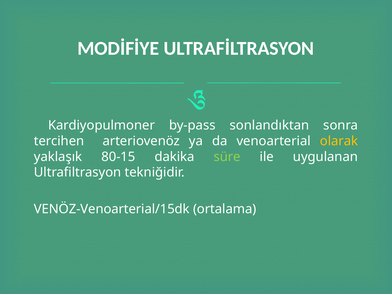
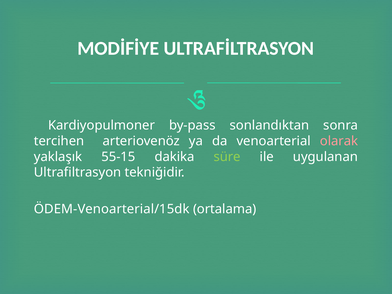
olarak colour: yellow -> pink (339, 141)
80-15: 80-15 -> 55-15 (118, 157)
VENÖZ-Venoarterial/15dk: VENÖZ-Venoarterial/15dk -> ÖDEM-Venoarterial/15dk (112, 209)
